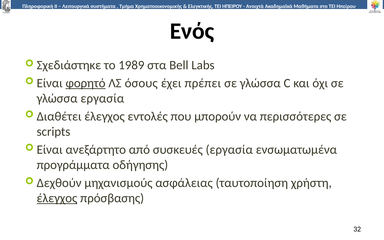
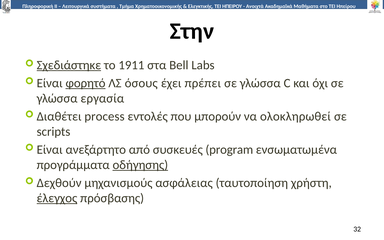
Ενός: Ενός -> Στην (192, 31)
Σχεδιάστηκε underline: none -> present (69, 65)
1989: 1989 -> 1911 (131, 65)
Διαθέτει έλεγχος: έλεγχος -> process (104, 116)
περισσότερες: περισσότερες -> ολοκληρωθεί (295, 116)
συσκευές εργασία: εργασία -> program (229, 150)
οδήγησης underline: none -> present (140, 165)
